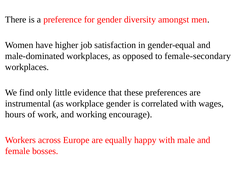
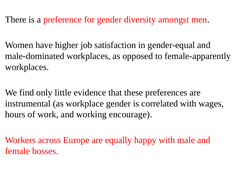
female-secondary: female-secondary -> female-apparently (198, 56)
